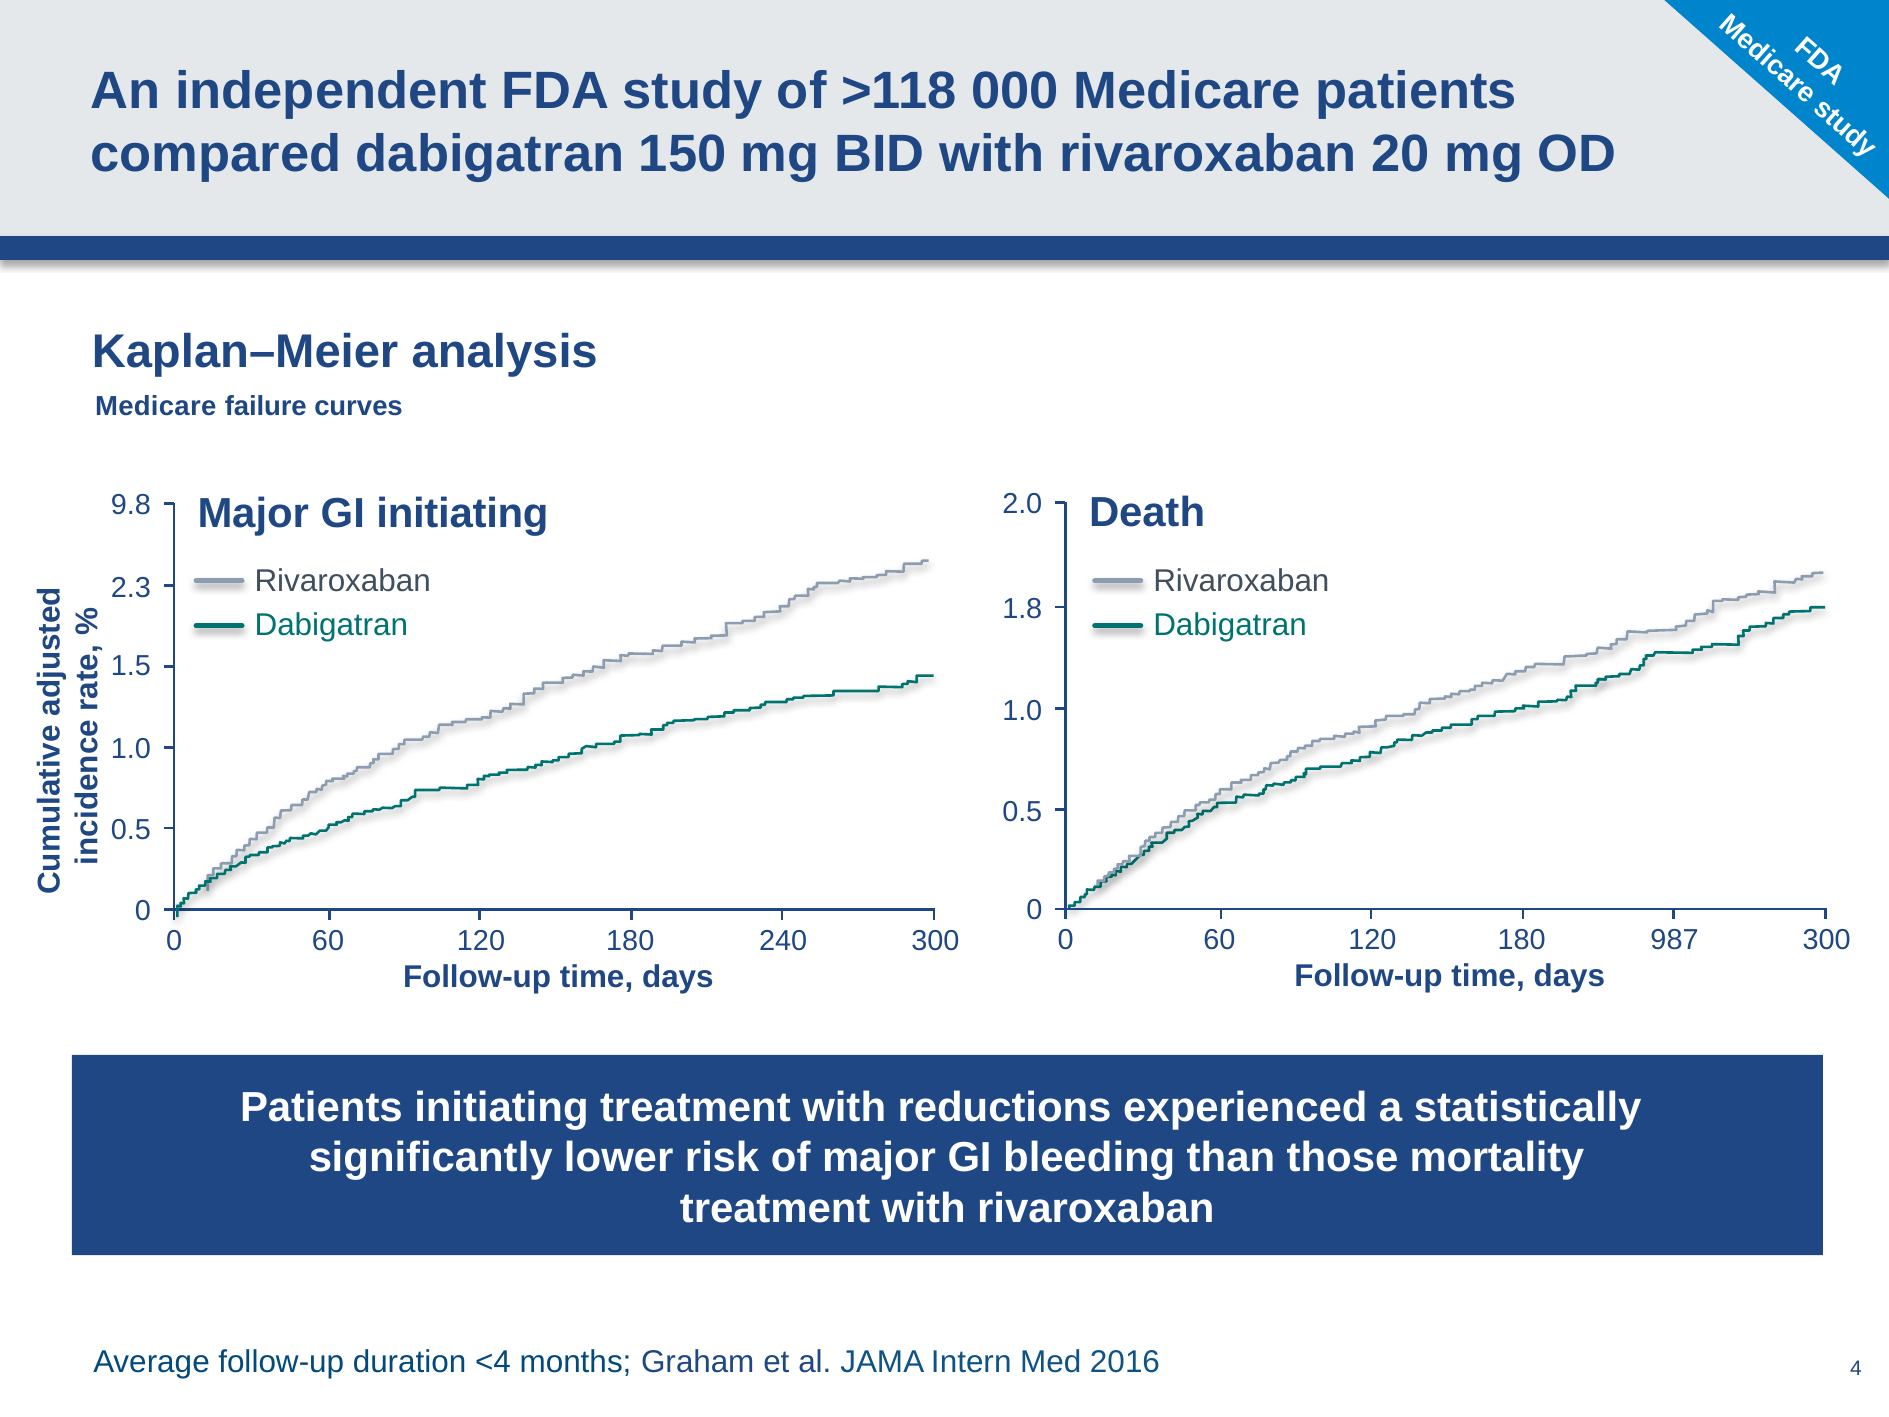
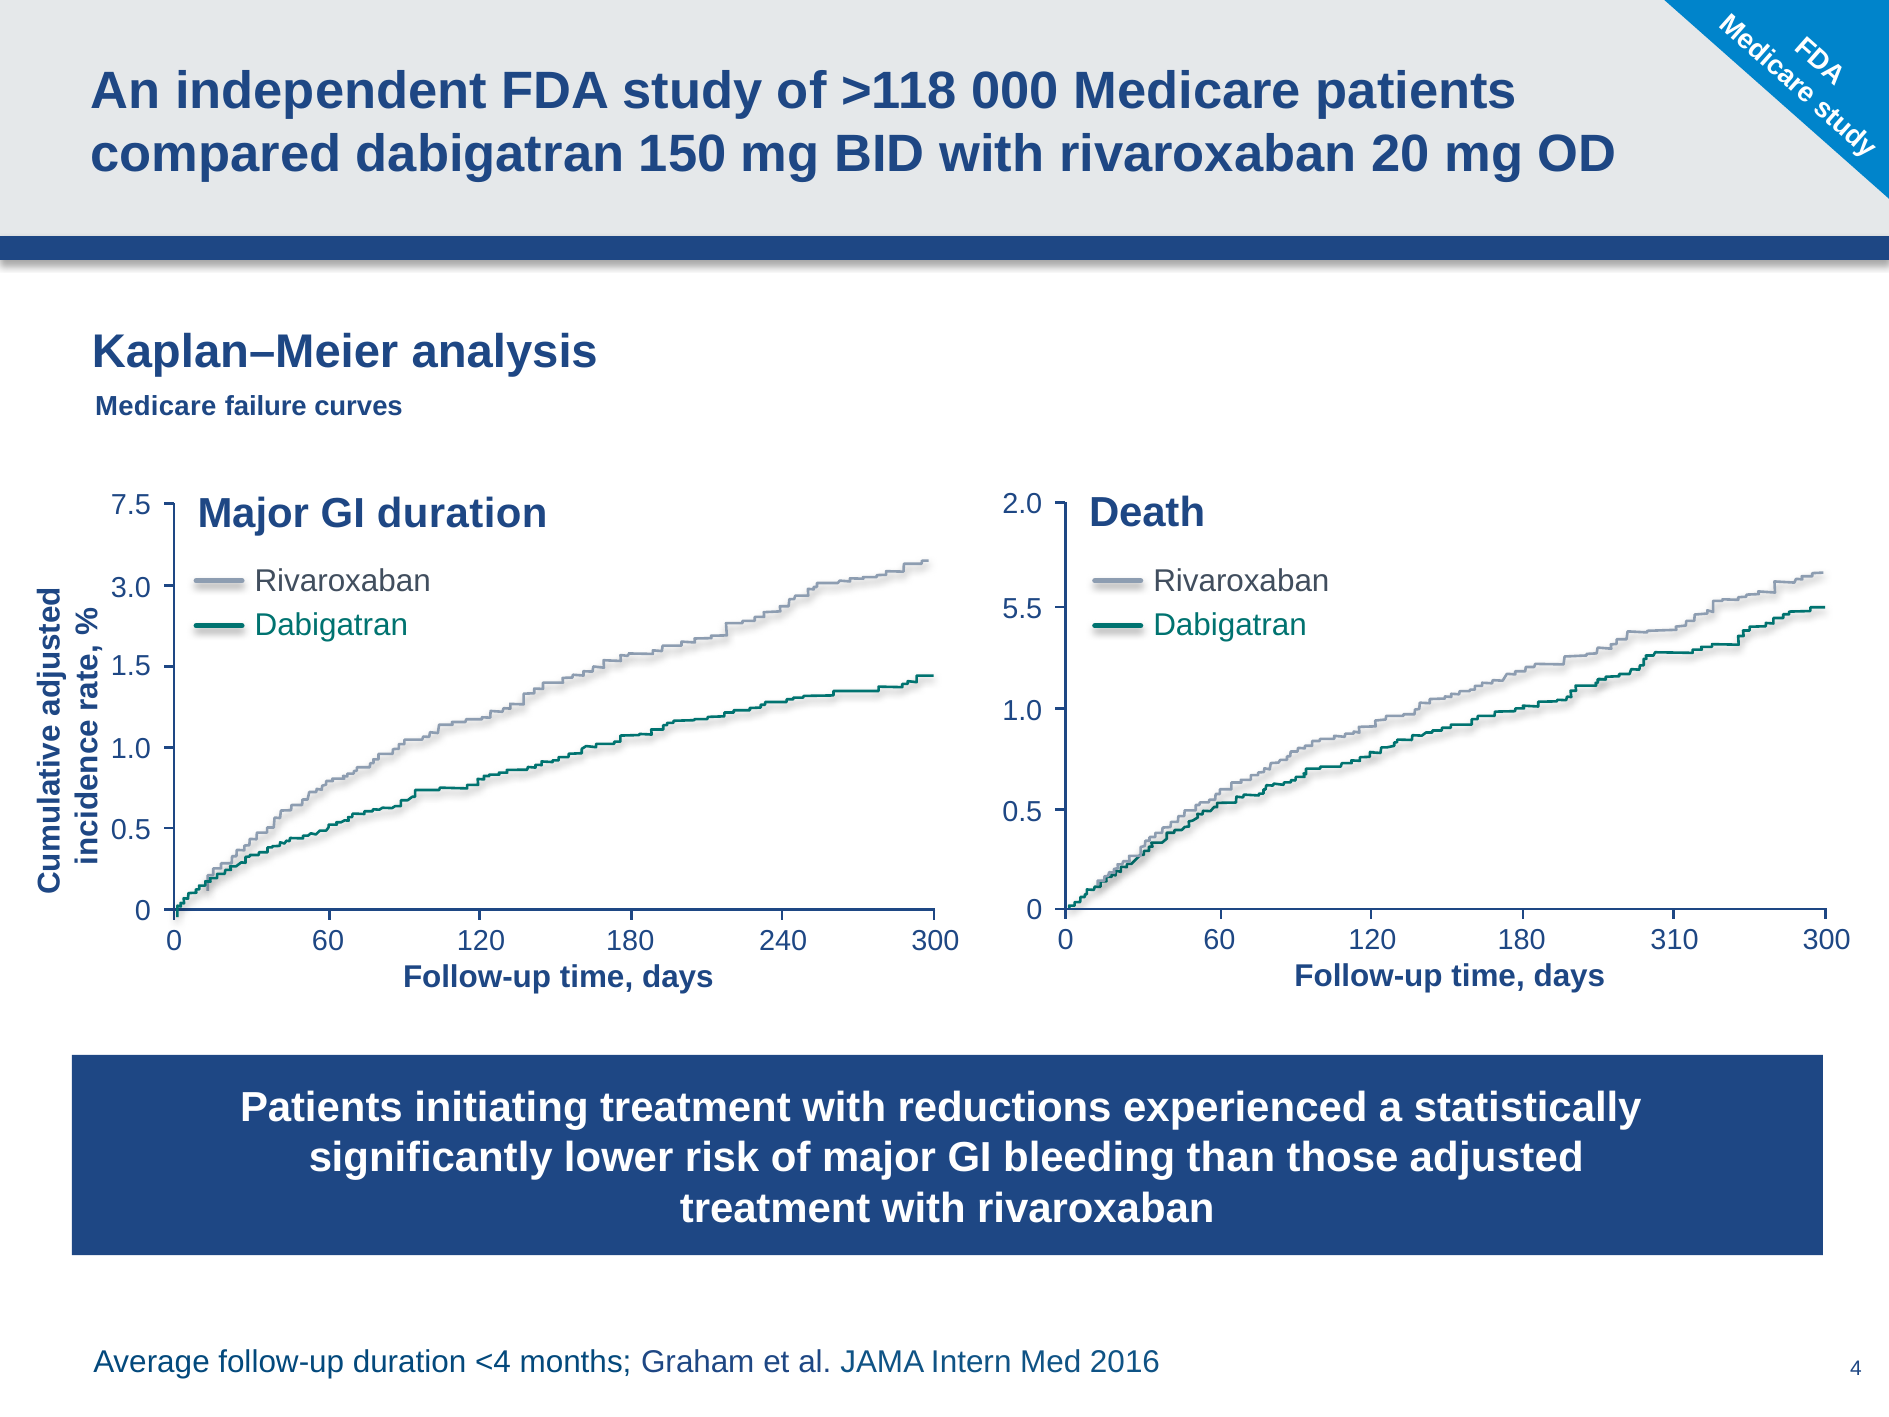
9.8: 9.8 -> 7.5 (131, 505)
GI initiating: initiating -> duration (462, 514)
2.3: 2.3 -> 3.0 (131, 588)
1.8: 1.8 -> 5.5 (1022, 609)
987: 987 -> 310 (1675, 940)
mortality: mortality -> adjusted (1497, 1158)
